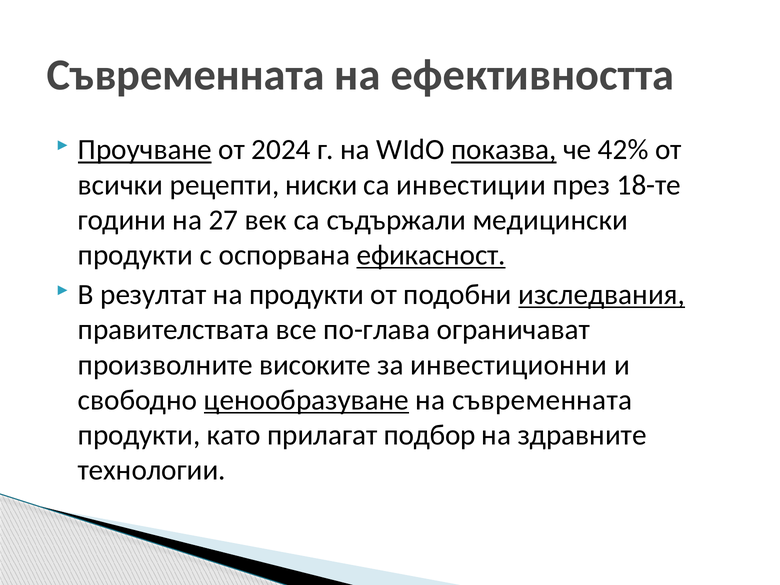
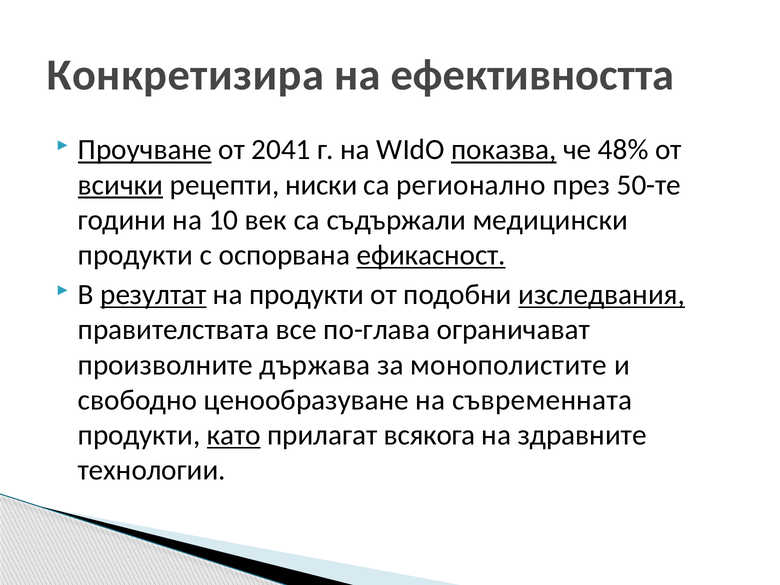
Съвременната: Съвременната -> Конкретизира (185, 75)
2024: 2024 -> 2041 (281, 150)
42%: 42% -> 48% (623, 150)
всички underline: none -> present (120, 185)
инвестиции: инвестиции -> регионално (471, 185)
18-те: 18-те -> 50-те (649, 185)
27: 27 -> 10 (223, 220)
резултат underline: none -> present (153, 295)
високите: високите -> държава (315, 365)
инвестиционни: инвестиционни -> монополистите (509, 365)
ценообразуване underline: present -> none (306, 400)
като underline: none -> present (234, 435)
подбор: подбор -> всякога (430, 435)
